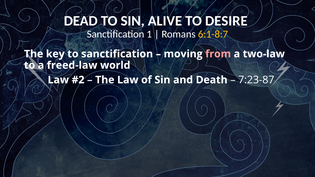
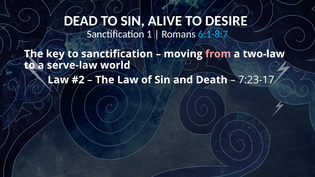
6:1-8:7 colour: yellow -> light blue (213, 34)
freed-law: freed-law -> serve-law (72, 65)
7:23-87: 7:23-87 -> 7:23-17 (256, 80)
